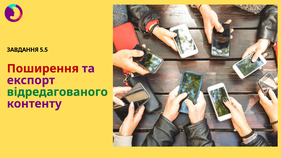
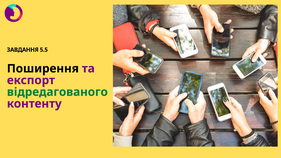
Поширення colour: red -> black (43, 69)
